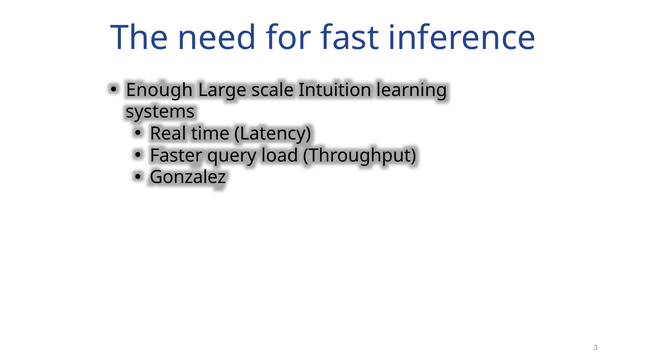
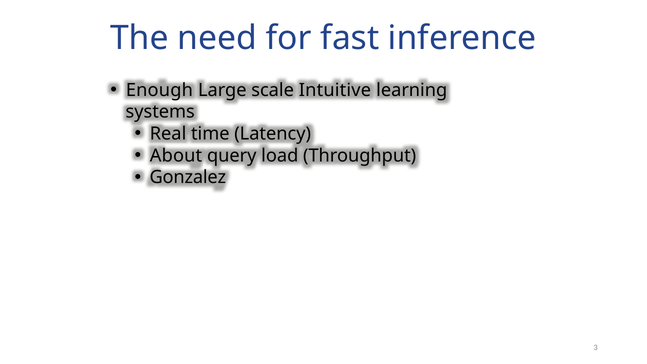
Intuition: Intuition -> Intuitive (335, 90)
Faster: Faster -> About (176, 156)
